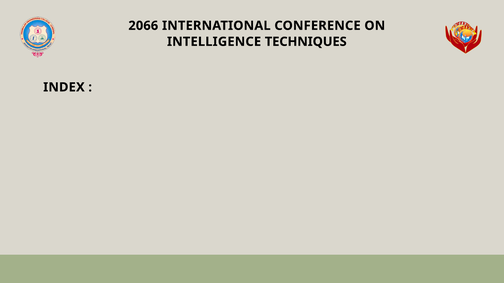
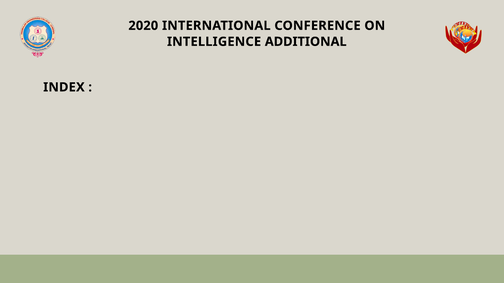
2066: 2066 -> 2020 (143, 26)
TECHNIQUES: TECHNIQUES -> ADDITIONAL (306, 42)
